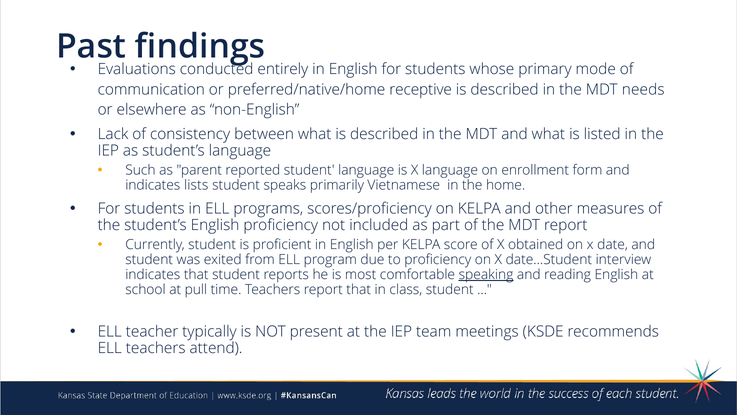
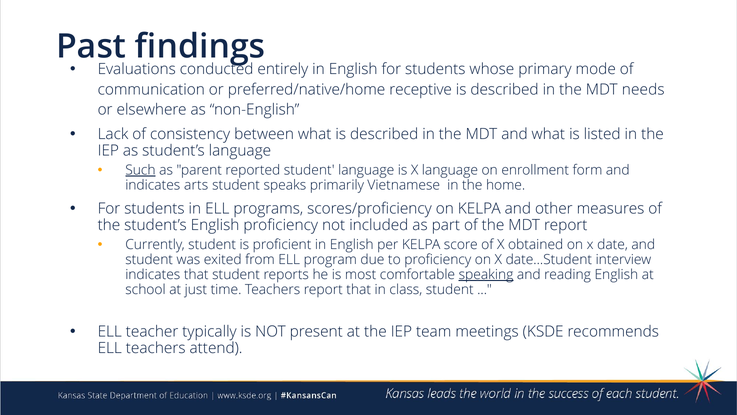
Such underline: none -> present (140, 170)
lists: lists -> arts (196, 185)
pull: pull -> just (196, 289)
